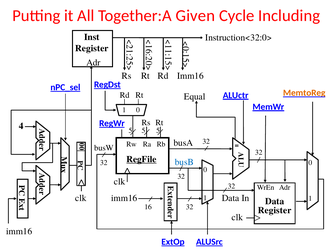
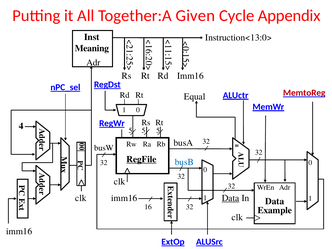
Including: Including -> Appendix (289, 16)
Instruction<32:0>: Instruction<32:0> -> Instruction<13:0> (239, 38)
Register: Register -> Meaning (92, 48)
MemtoReg colour: orange -> red (304, 93)
Data underline: none -> present (231, 198)
Register: Register -> Example (275, 210)
